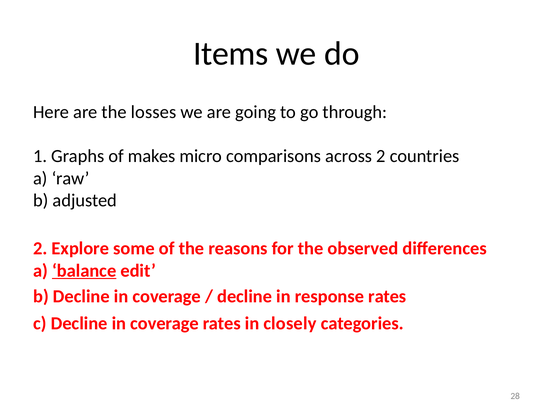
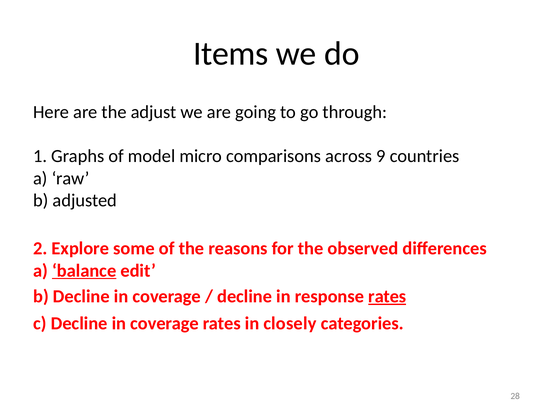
losses: losses -> adjust (154, 112)
makes: makes -> model (152, 156)
across 2: 2 -> 9 (381, 156)
rates underline: none -> present (387, 296)
